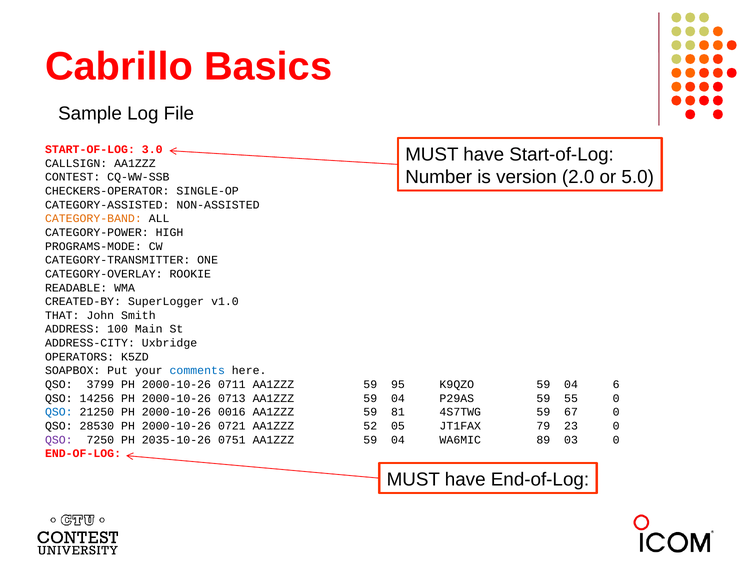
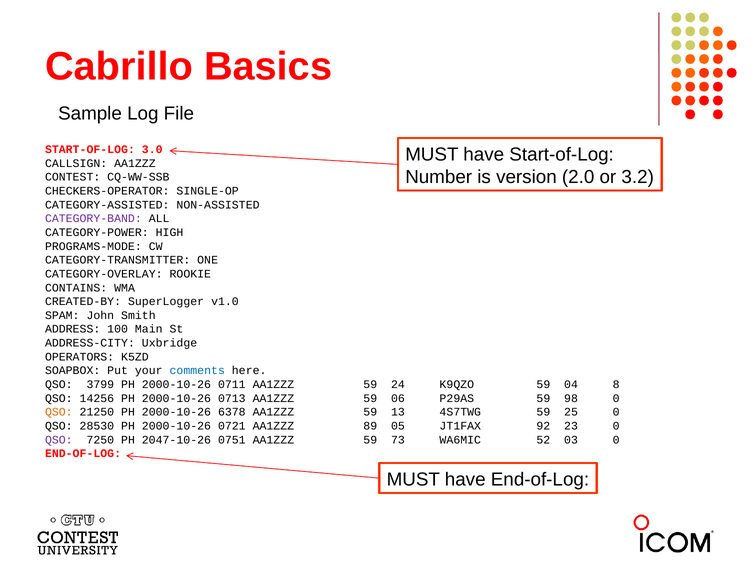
5.0: 5.0 -> 3.2 (638, 177)
CATEGORY-BAND colour: orange -> purple (93, 219)
READABLE: READABLE -> CONTAINS (76, 288)
THAT: THAT -> SPAM (62, 315)
95: 95 -> 24 (398, 384)
6: 6 -> 8 (616, 384)
0713 AA1ZZZ 59 04: 04 -> 06 (398, 398)
55: 55 -> 98 (571, 398)
QSO colour: blue -> orange (59, 412)
0016: 0016 -> 6378 (232, 412)
81: 81 -> 13 (398, 412)
67: 67 -> 25 (571, 412)
52: 52 -> 89 (370, 426)
79: 79 -> 92 (543, 426)
2035-10-26: 2035-10-26 -> 2047-10-26 (176, 440)
0751 AA1ZZZ 59 04: 04 -> 73 (398, 440)
89: 89 -> 52 (543, 440)
